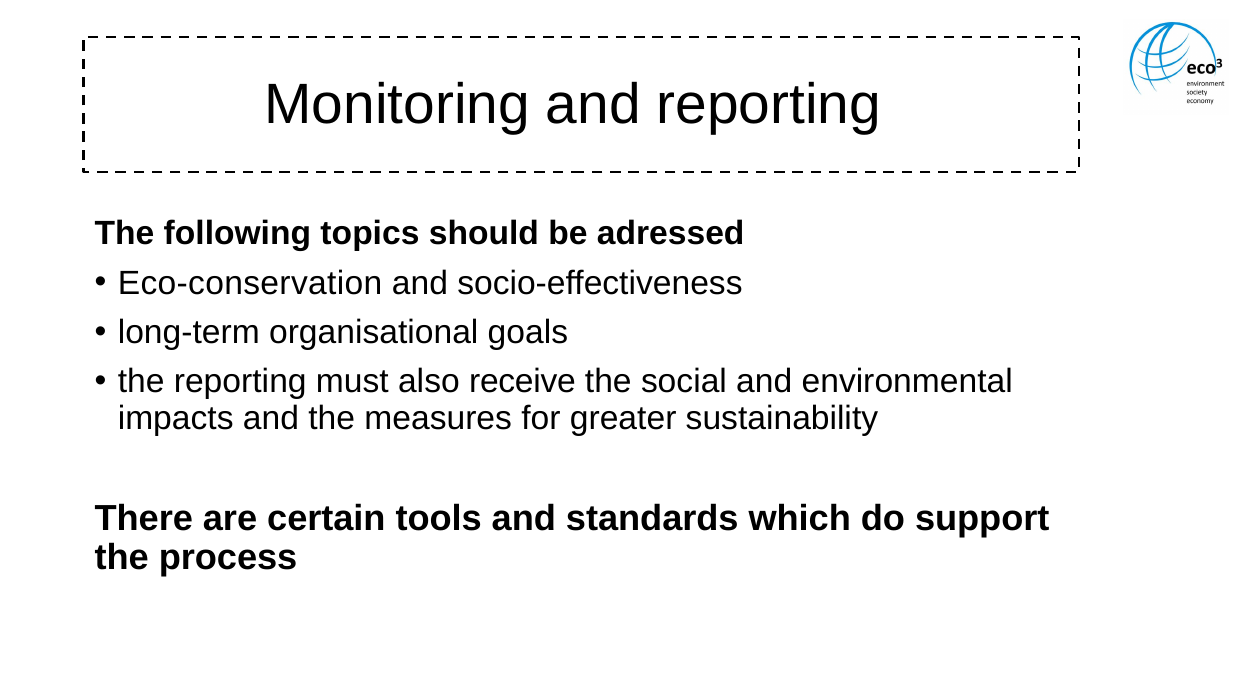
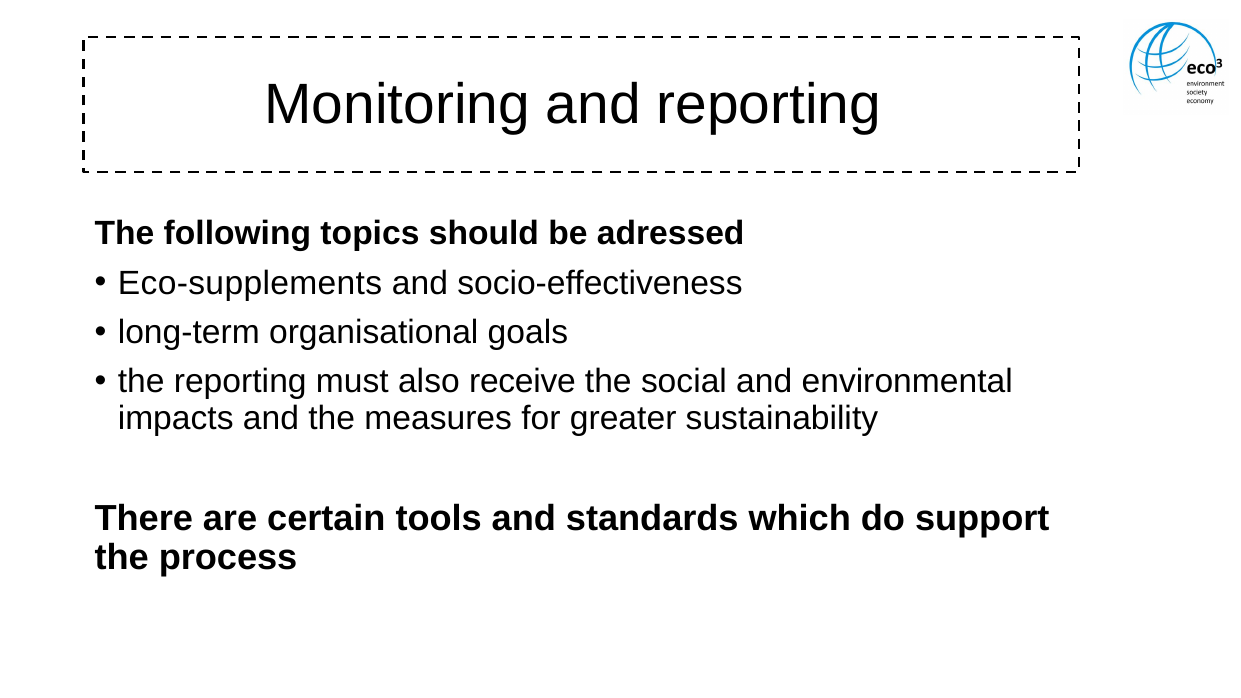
Eco-conservation: Eco-conservation -> Eco-supplements (250, 283)
